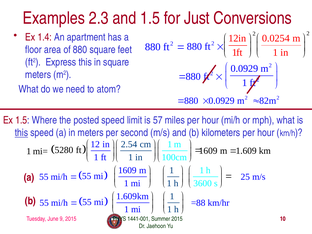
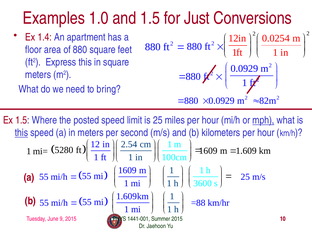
2.3: 2.3 -> 1.0 (99, 18)
atom: atom -> bring (109, 89)
is 57: 57 -> 25 (158, 120)
mph underline: none -> present (263, 120)
